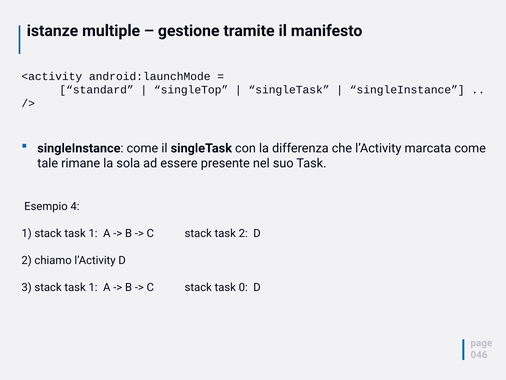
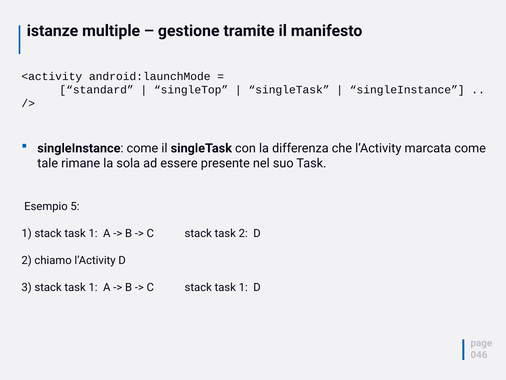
4: 4 -> 5 (75, 206)
C stack task 0: 0 -> 1 (243, 287)
